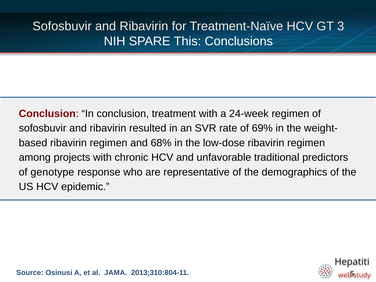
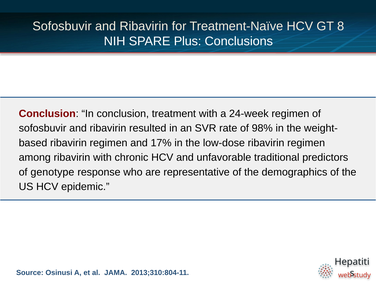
3: 3 -> 8 (341, 26)
This: This -> Plus (188, 41)
69%: 69% -> 98% (262, 128)
68%: 68% -> 17% (161, 143)
among projects: projects -> ribavirin (72, 158)
